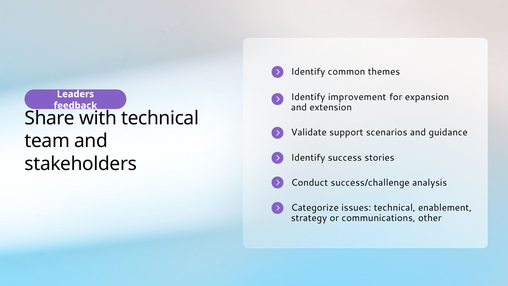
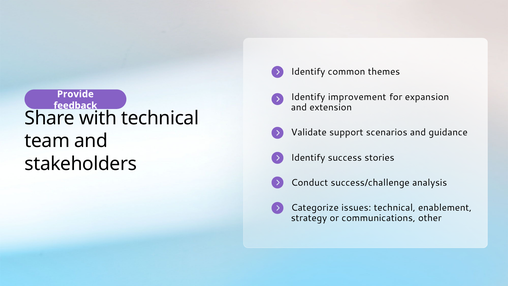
Leaders: Leaders -> Provide (75, 94)
